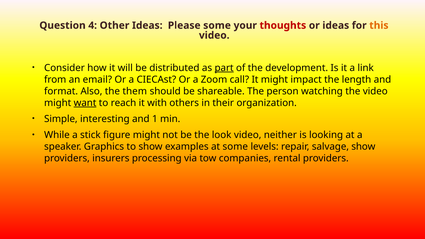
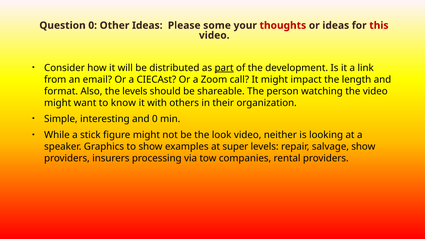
Question 4: 4 -> 0 (93, 25)
this colour: orange -> red (379, 25)
the them: them -> levels (135, 91)
want underline: present -> none (85, 103)
reach: reach -> know (123, 103)
and 1: 1 -> 0 (155, 119)
at some: some -> super (235, 147)
